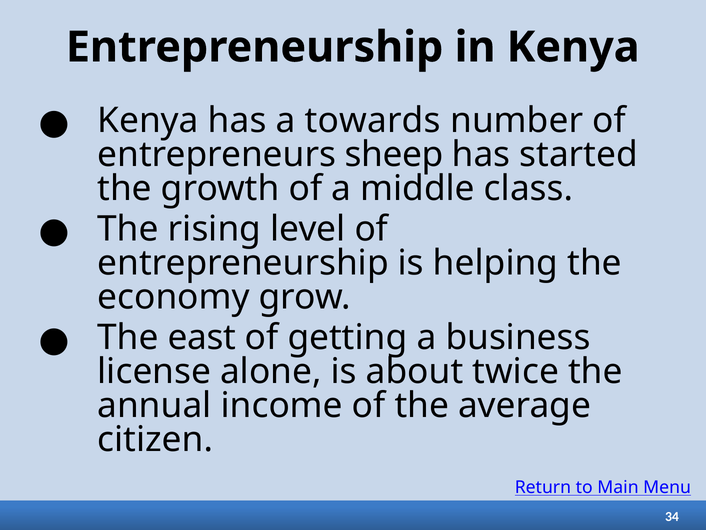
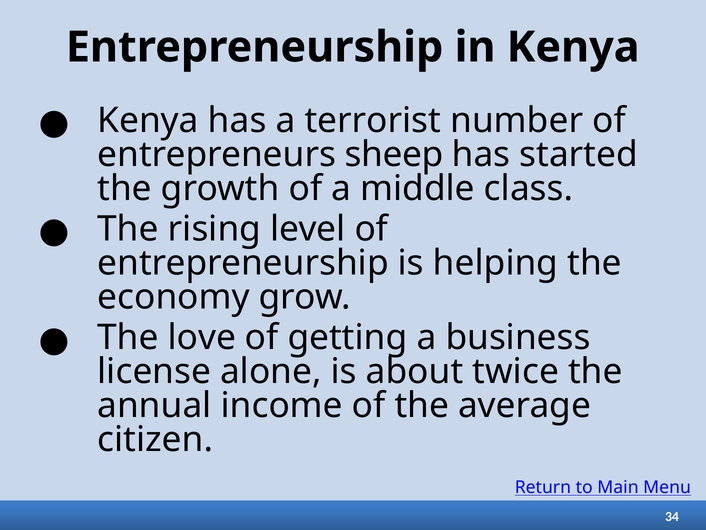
towards: towards -> terrorist (373, 120)
east: east -> love (202, 337)
